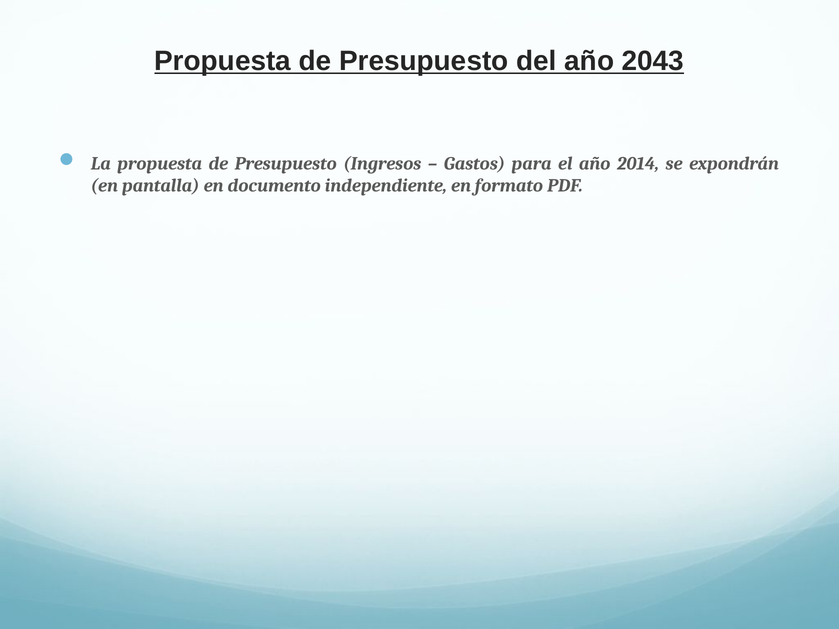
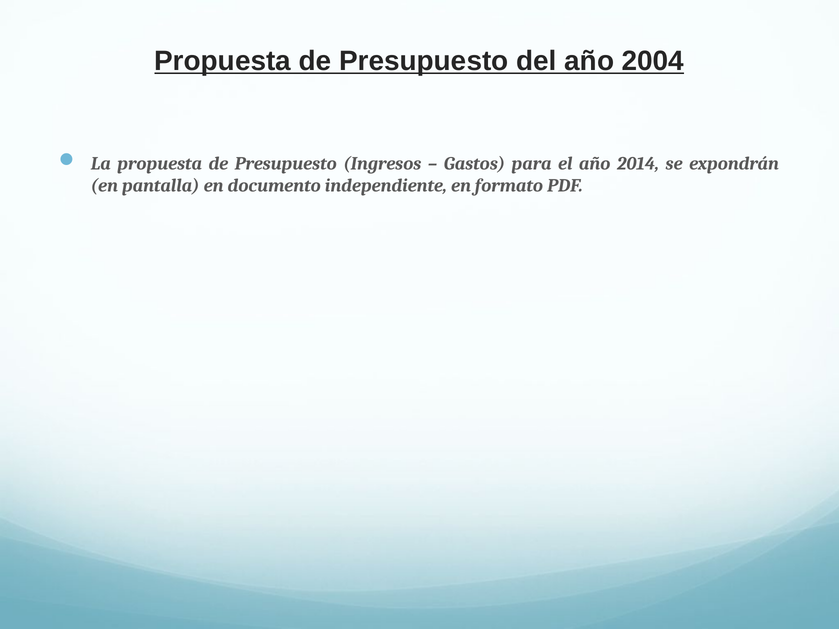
2043: 2043 -> 2004 (653, 61)
